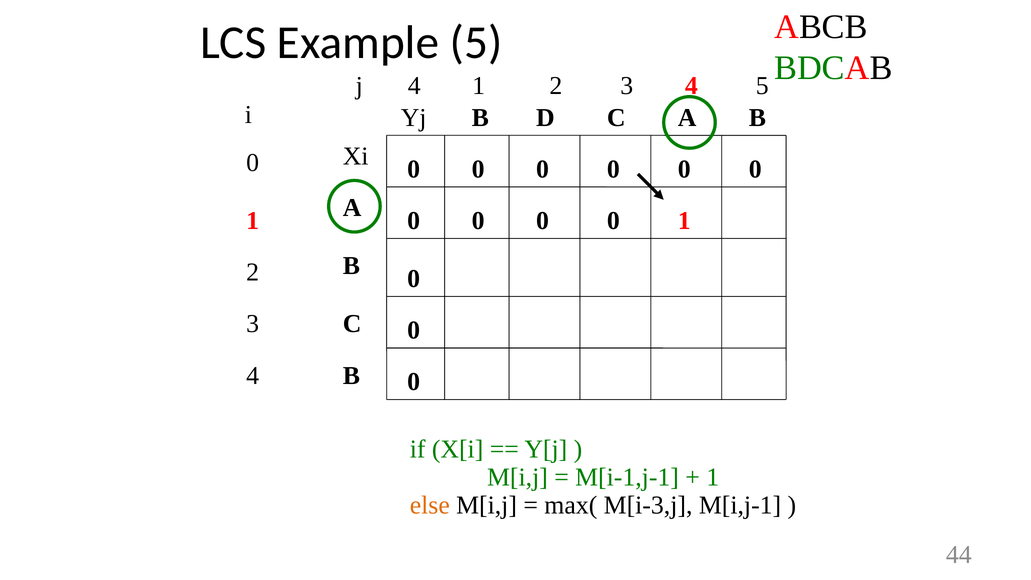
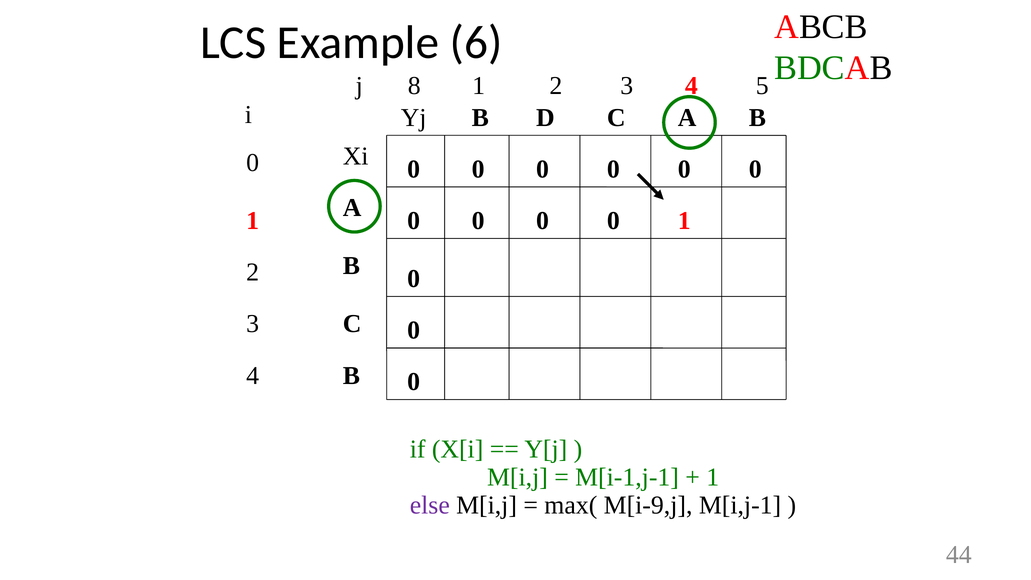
Example 5: 5 -> 6 (476, 43)
j 4: 4 -> 8 (414, 85)
else colour: orange -> purple (430, 505)
M[i-3,j: M[i-3,j -> M[i-9,j (648, 505)
